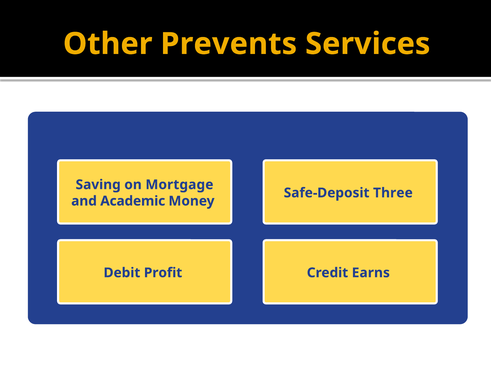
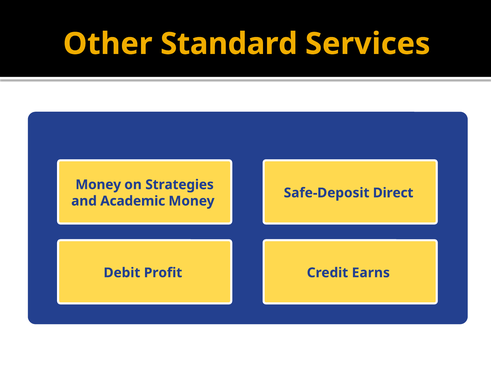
Prevents: Prevents -> Standard (229, 44)
Saving: Saving -> Money (98, 185)
Mortgage: Mortgage -> Strategies (180, 185)
Three: Three -> Direct (393, 193)
